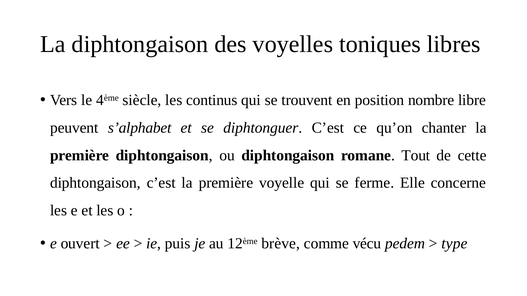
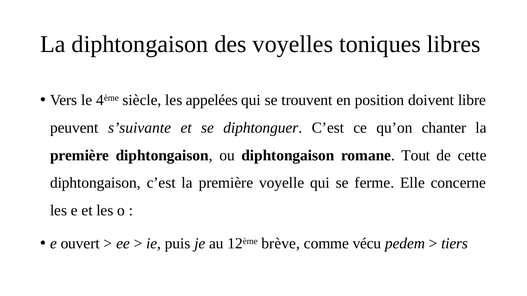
continus: continus -> appelées (212, 100)
nombre: nombre -> doivent (431, 100)
s’alphabet: s’alphabet -> s’suivante (140, 128)
type: type -> tiers (455, 244)
